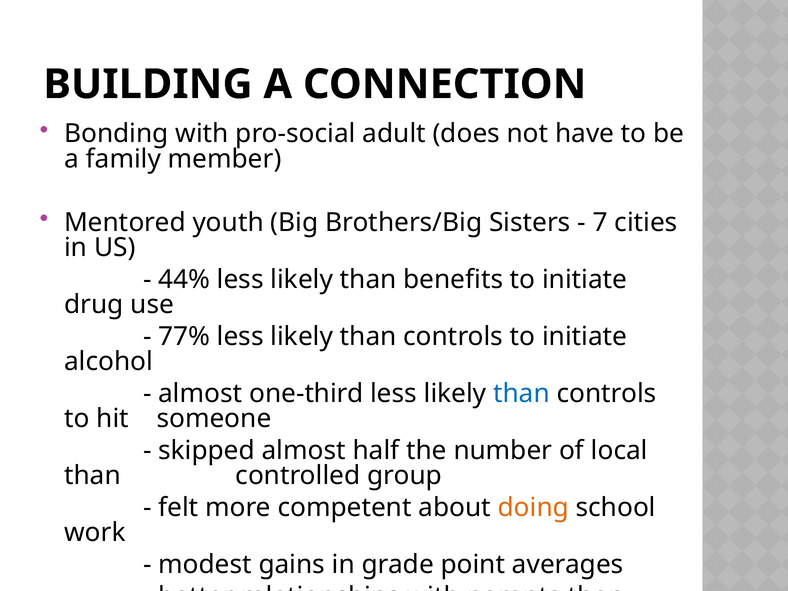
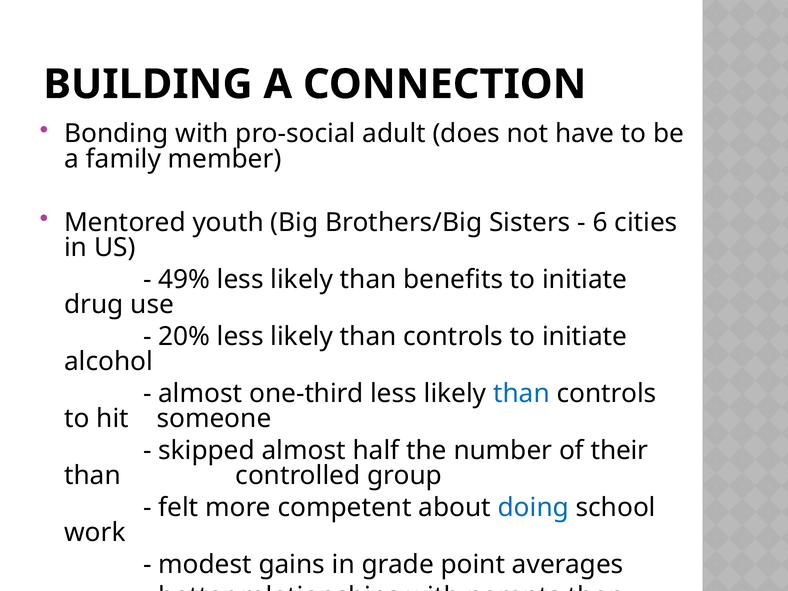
7: 7 -> 6 (600, 222)
44%: 44% -> 49% (184, 279)
77%: 77% -> 20% (184, 336)
local: local -> their (619, 451)
doing colour: orange -> blue (533, 508)
